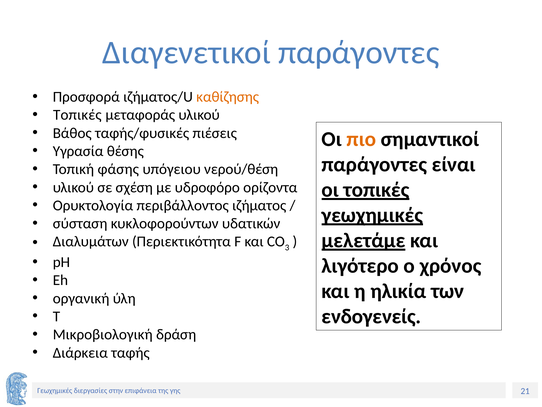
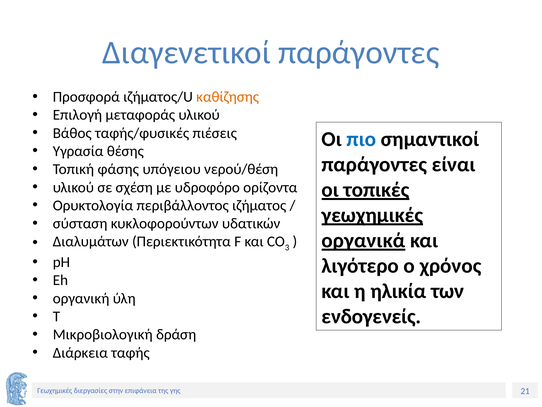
Τοπικές: Τοπικές -> Επιλογή (77, 115)
πιο colour: orange -> blue (361, 139)
μελετάμε: μελετάμε -> οργανικά (363, 240)
